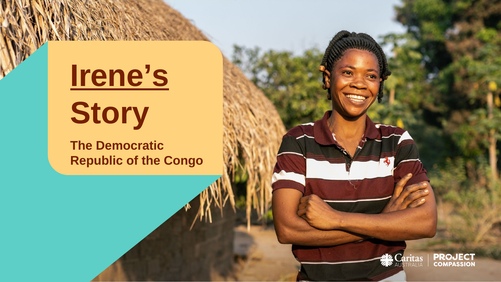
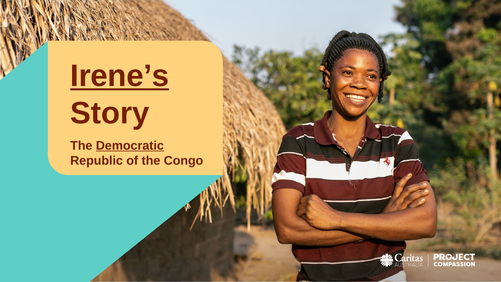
Democratic underline: none -> present (130, 146)
